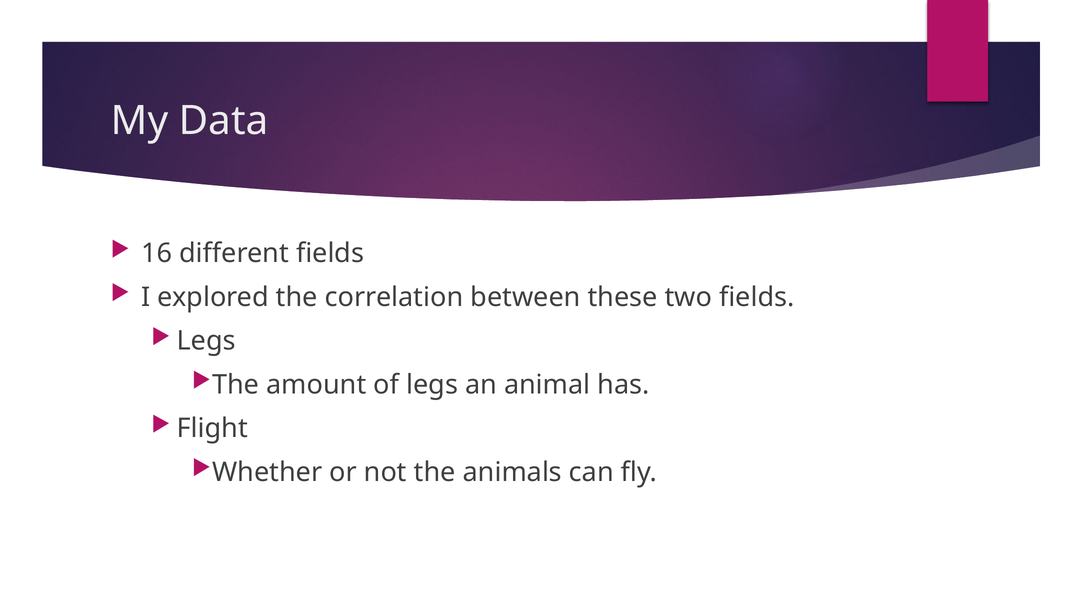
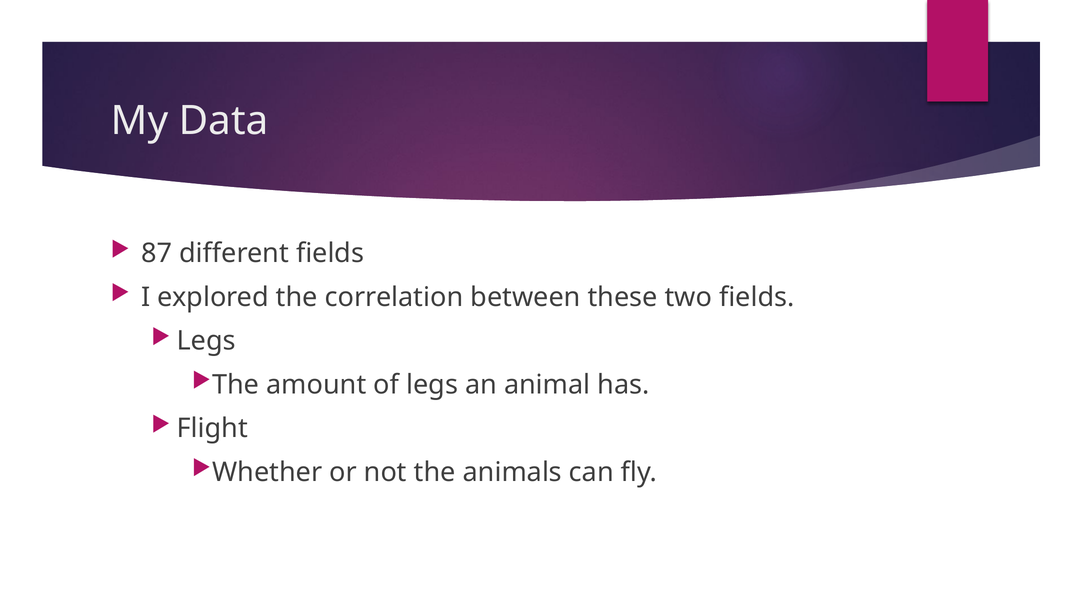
16: 16 -> 87 (157, 253)
